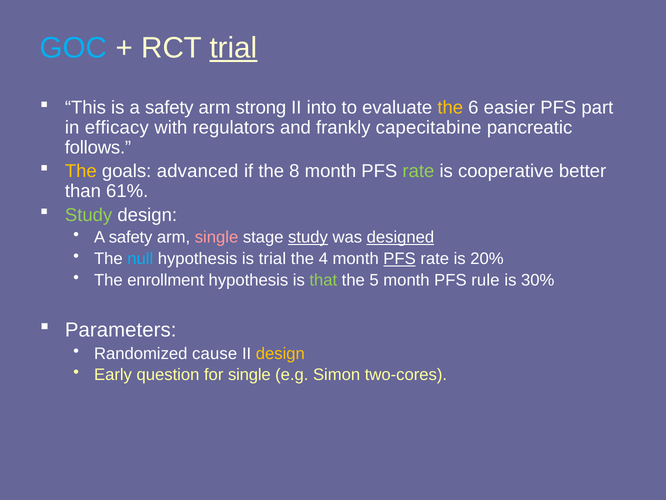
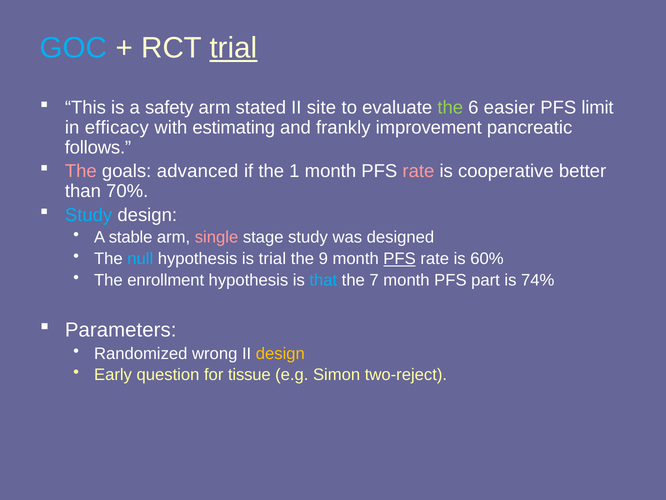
strong: strong -> stated (261, 108)
into: into -> site (321, 108)
the colour: yellow -> light green (450, 108)
part: part -> limit (597, 108)
regulators: regulators -> estimating (234, 128)
capecitabine: capecitabine -> improvement (429, 128)
The colour: yellow -> pink (81, 171)
8: 8 -> 1 (294, 171)
rate colour: light green -> pink (418, 171)
61%: 61% -> 70% (127, 191)
Study colour: light green -> light blue (89, 215)
safety: safety -> stable (131, 237)
study underline: present -> none (308, 237)
designed underline: present -> none (400, 237)
4: 4 -> 9 (323, 258)
20%: 20% -> 60% (487, 258)
that colour: light green -> light blue (323, 280)
5: 5 -> 7 (374, 280)
rule: rule -> part (485, 280)
30%: 30% -> 74% (538, 280)
cause: cause -> wrong (215, 353)
for single: single -> tissue (249, 374)
two-cores: two-cores -> two-reject (406, 374)
